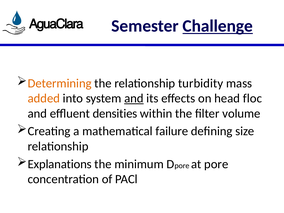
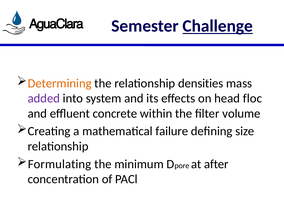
turbidity: turbidity -> densities (201, 83)
added colour: orange -> purple (44, 98)
and underline: present -> none (134, 98)
densities: densities -> concrete (115, 114)
Explanations: Explanations -> Formulating (60, 164)
at pore: pore -> after (216, 164)
